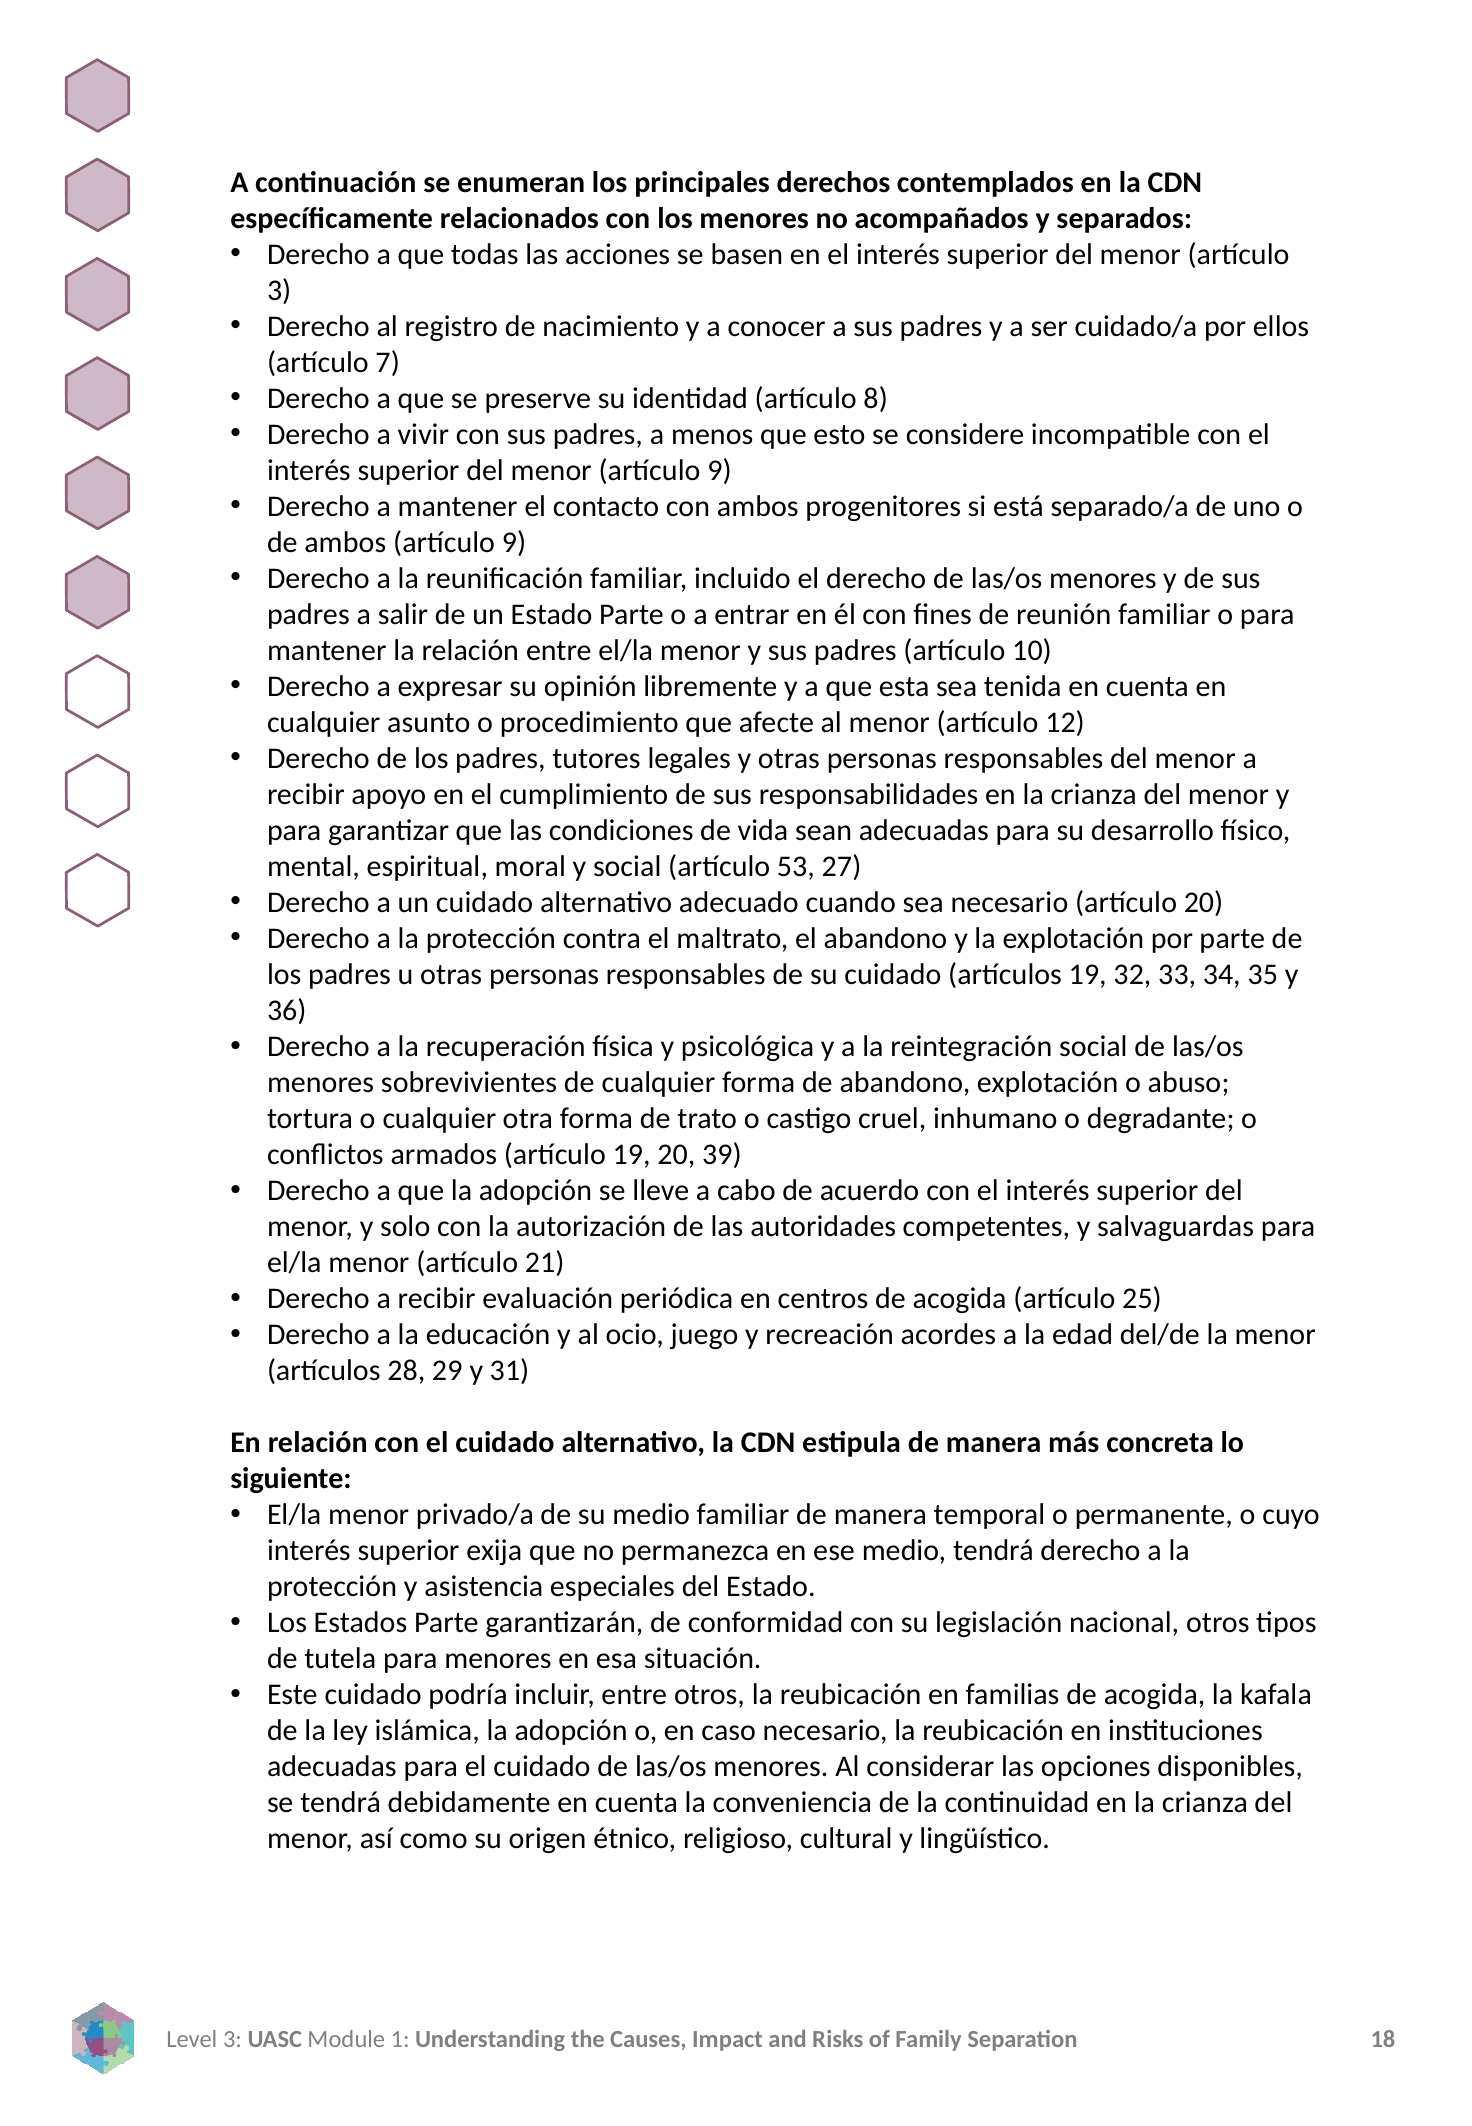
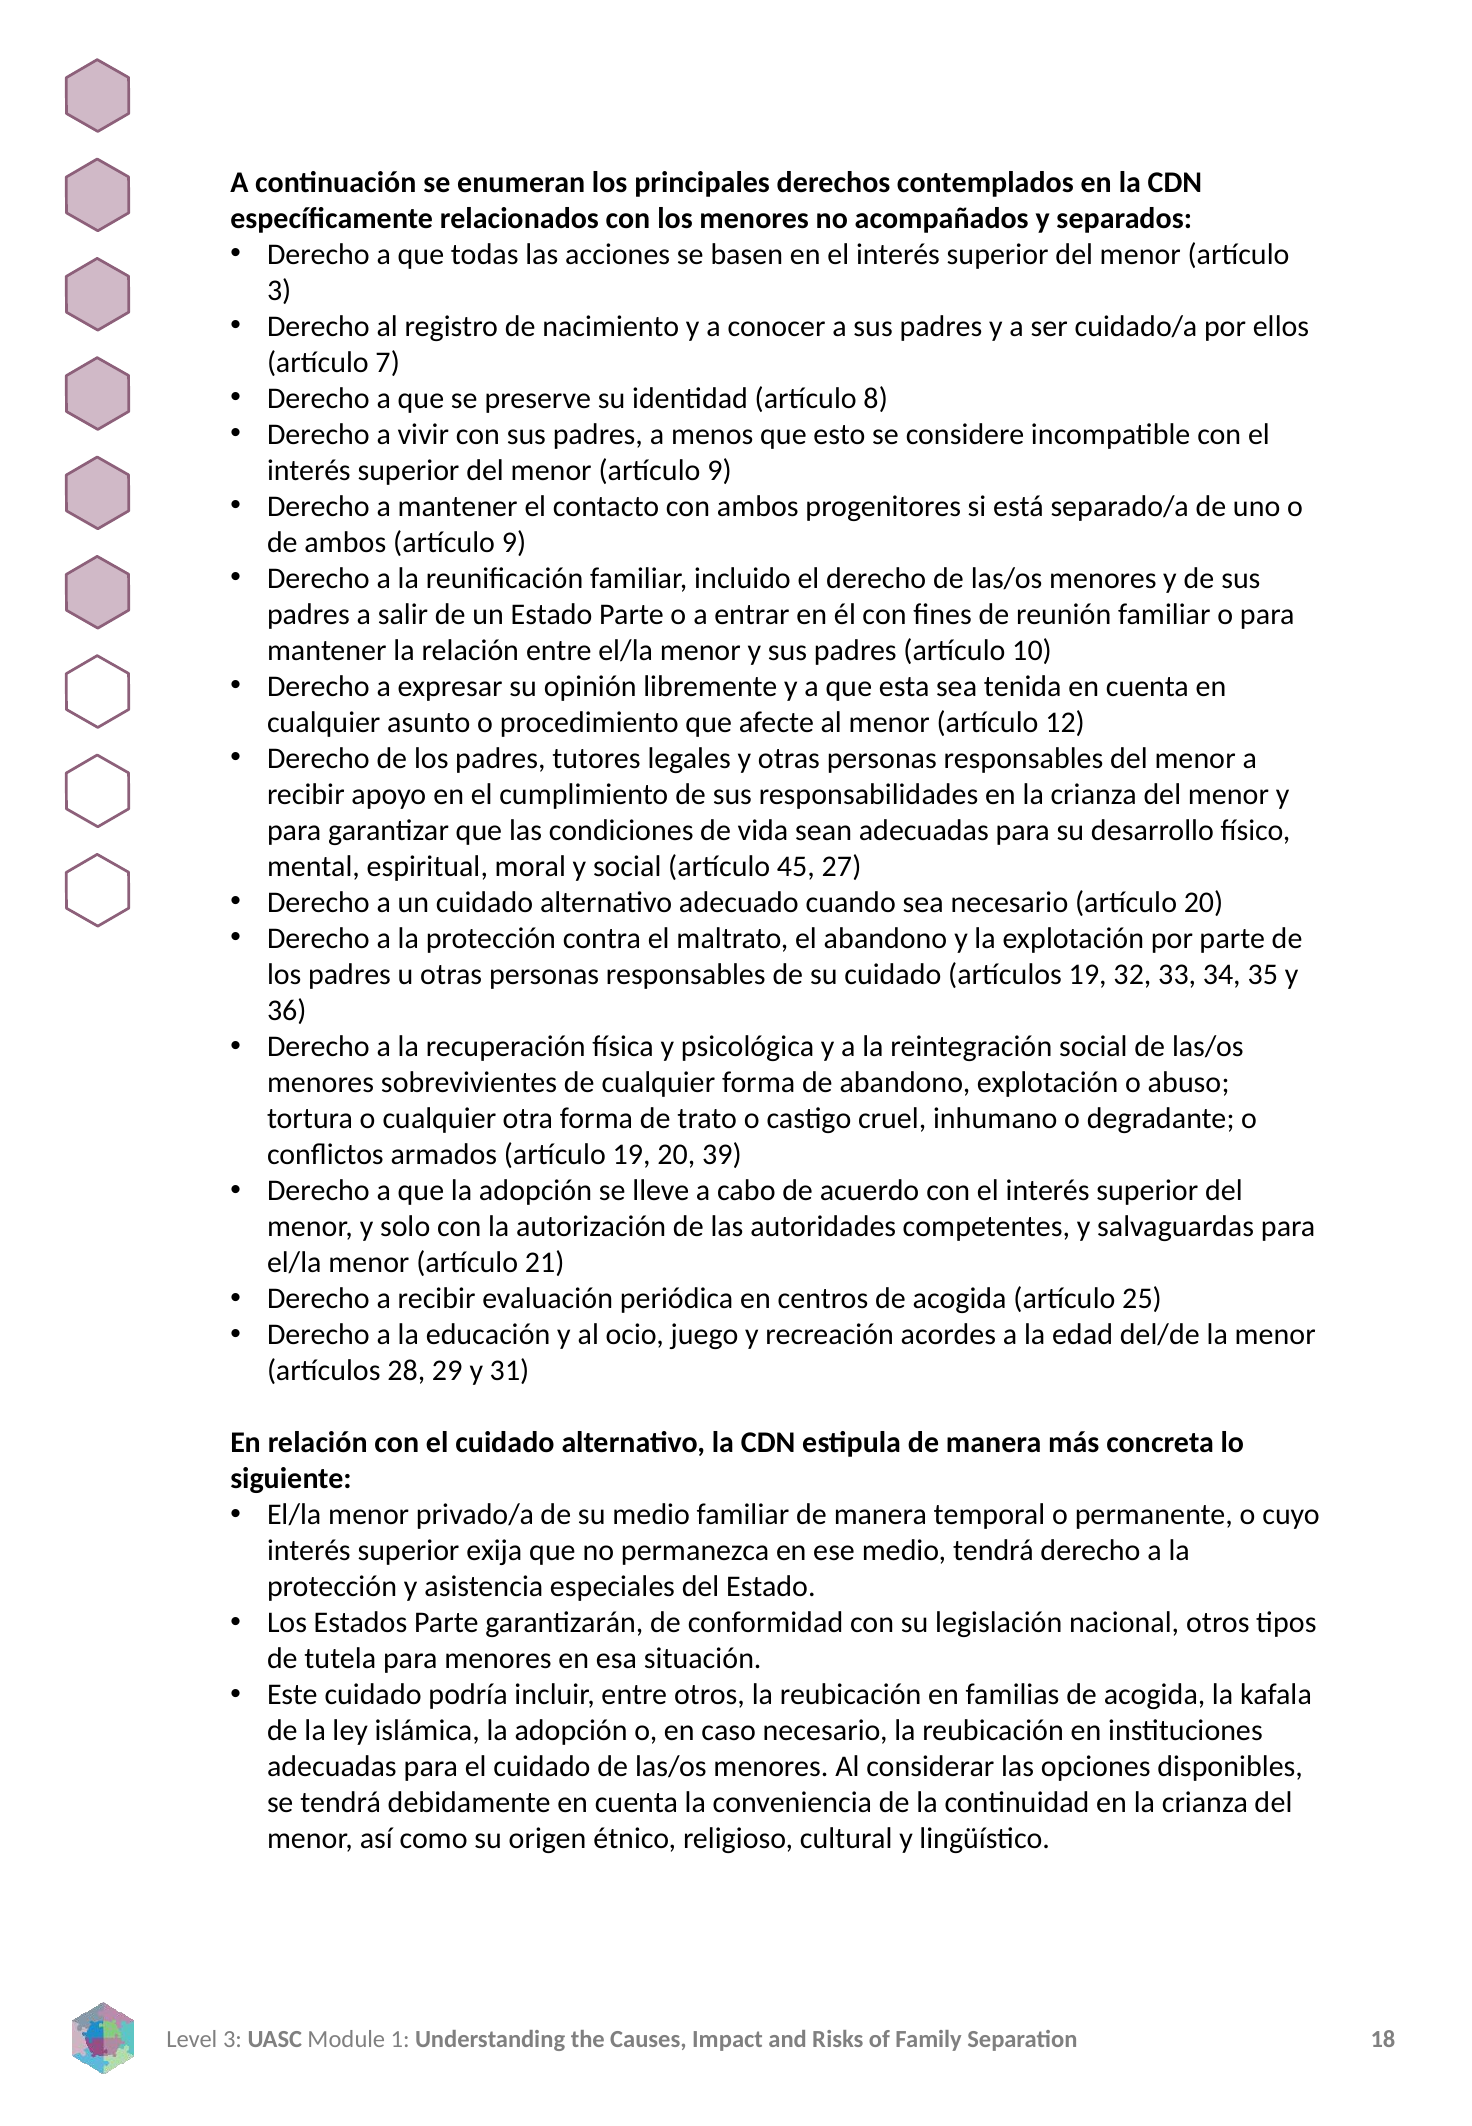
53: 53 -> 45 (796, 867)
